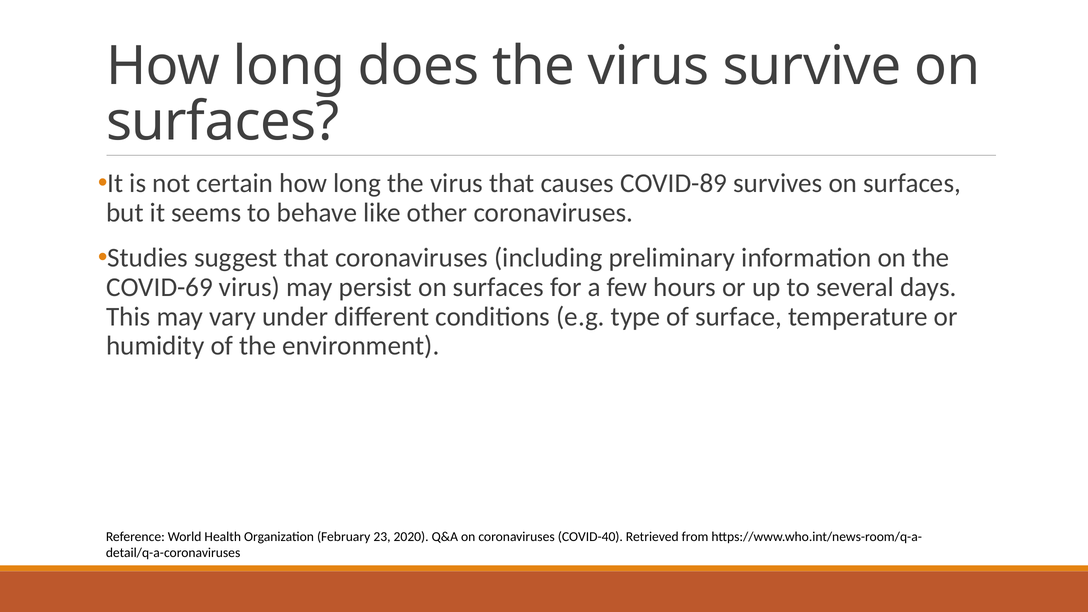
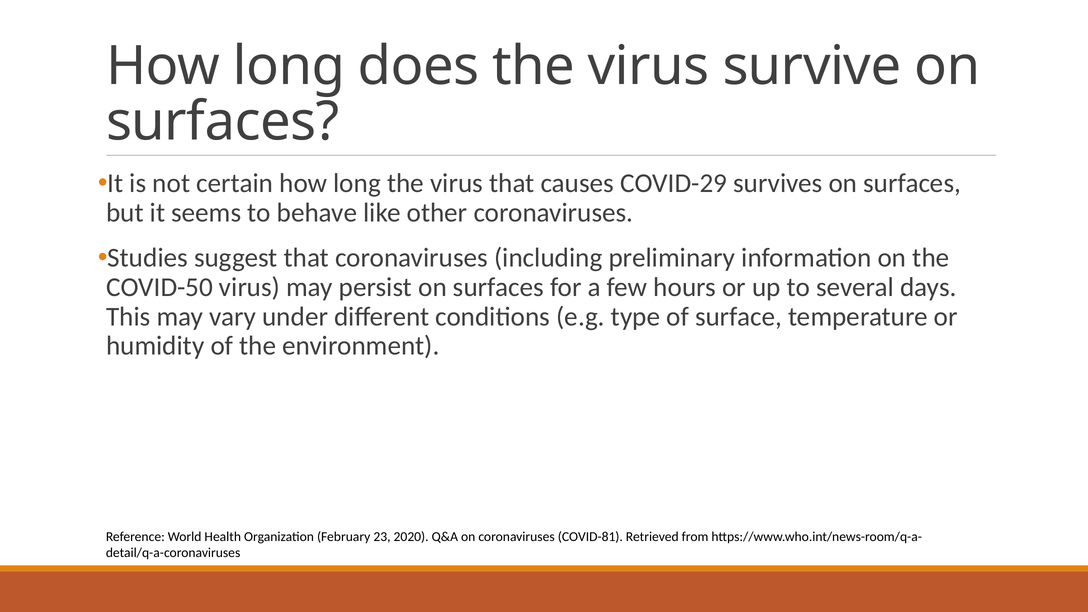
COVID-89: COVID-89 -> COVID-29 (674, 183)
COVID-69: COVID-69 -> COVID-50 (160, 287)
COVID-40: COVID-40 -> COVID-81 (590, 537)
